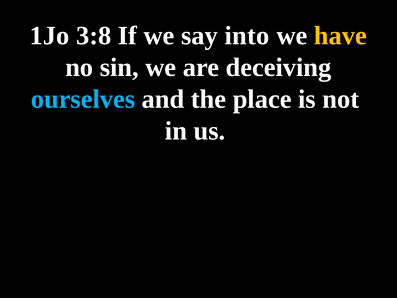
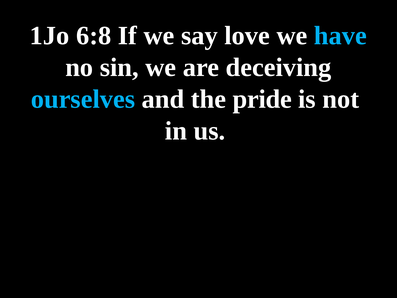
3:8: 3:8 -> 6:8 (94, 36)
into: into -> love (247, 36)
have colour: yellow -> light blue (340, 36)
place: place -> pride (262, 99)
